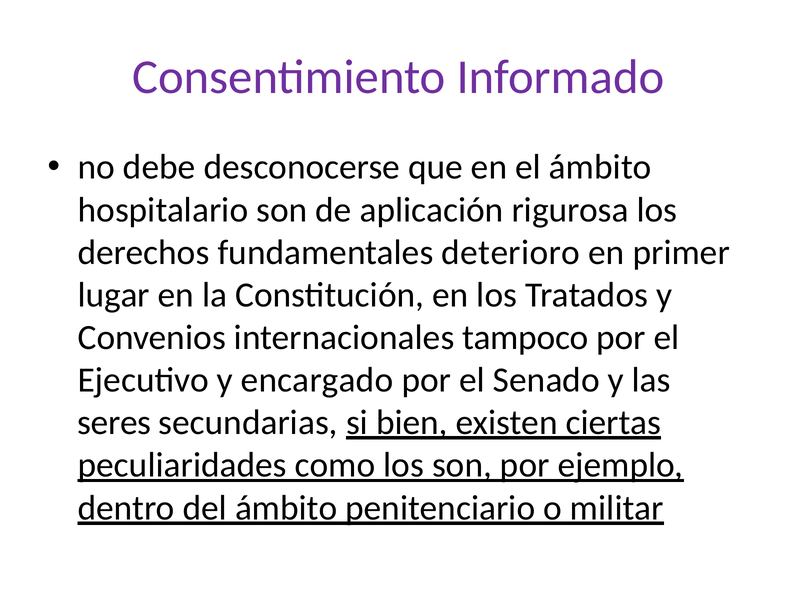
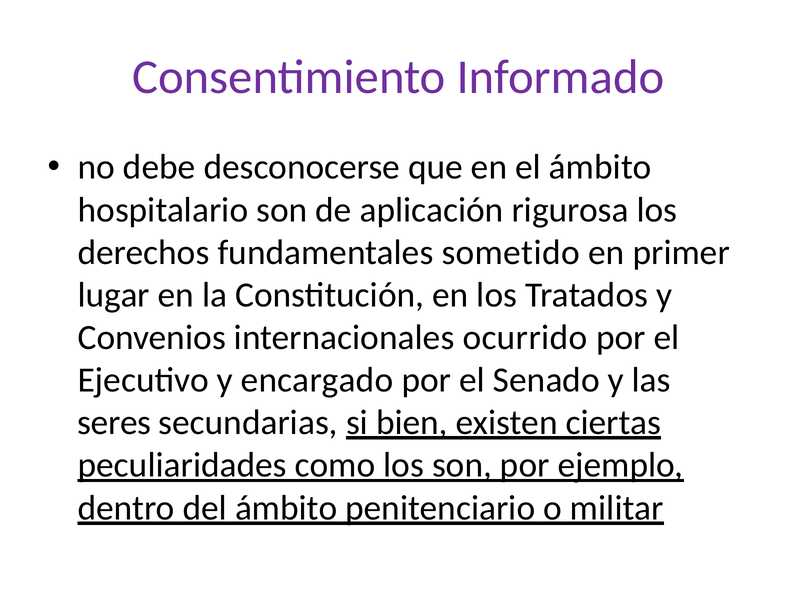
deterioro: deterioro -> sometido (511, 252)
tampoco: tampoco -> ocurrido (525, 337)
